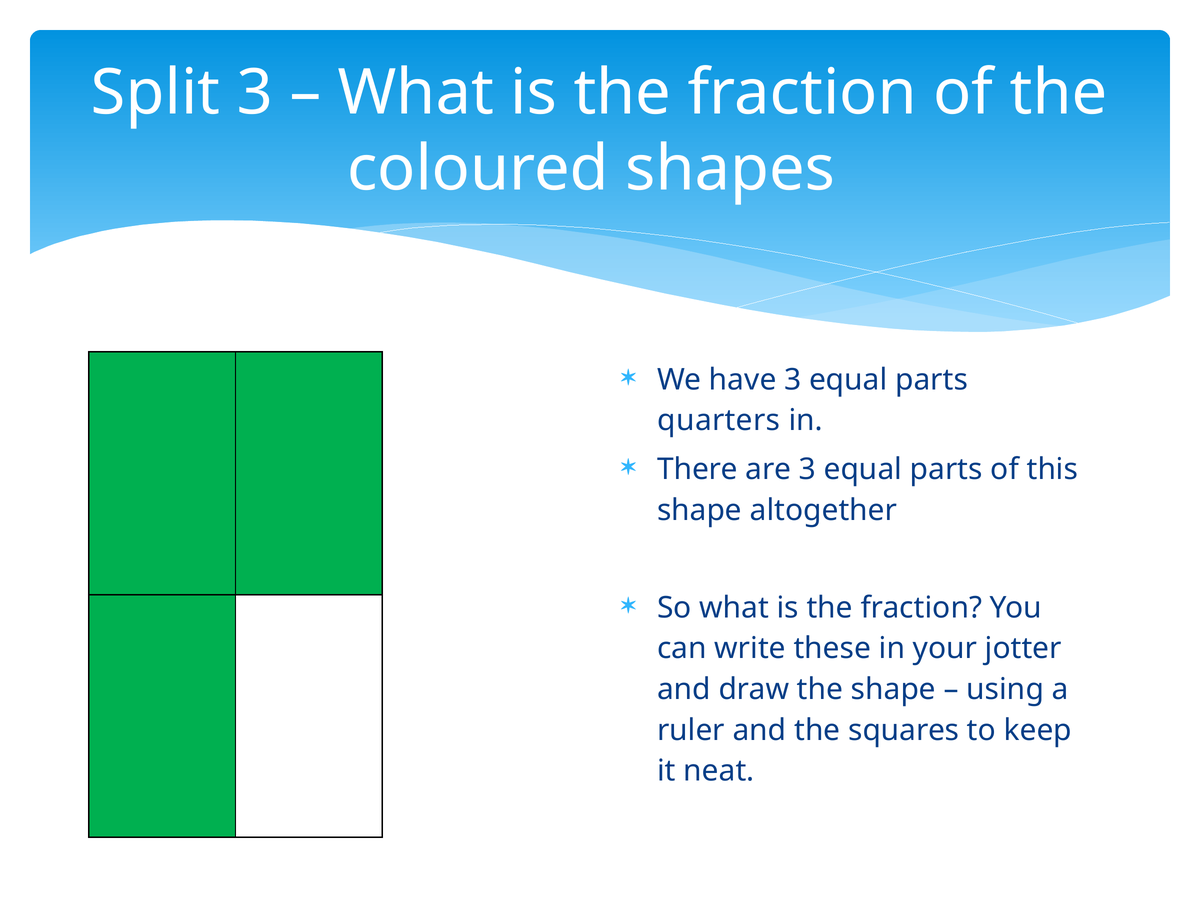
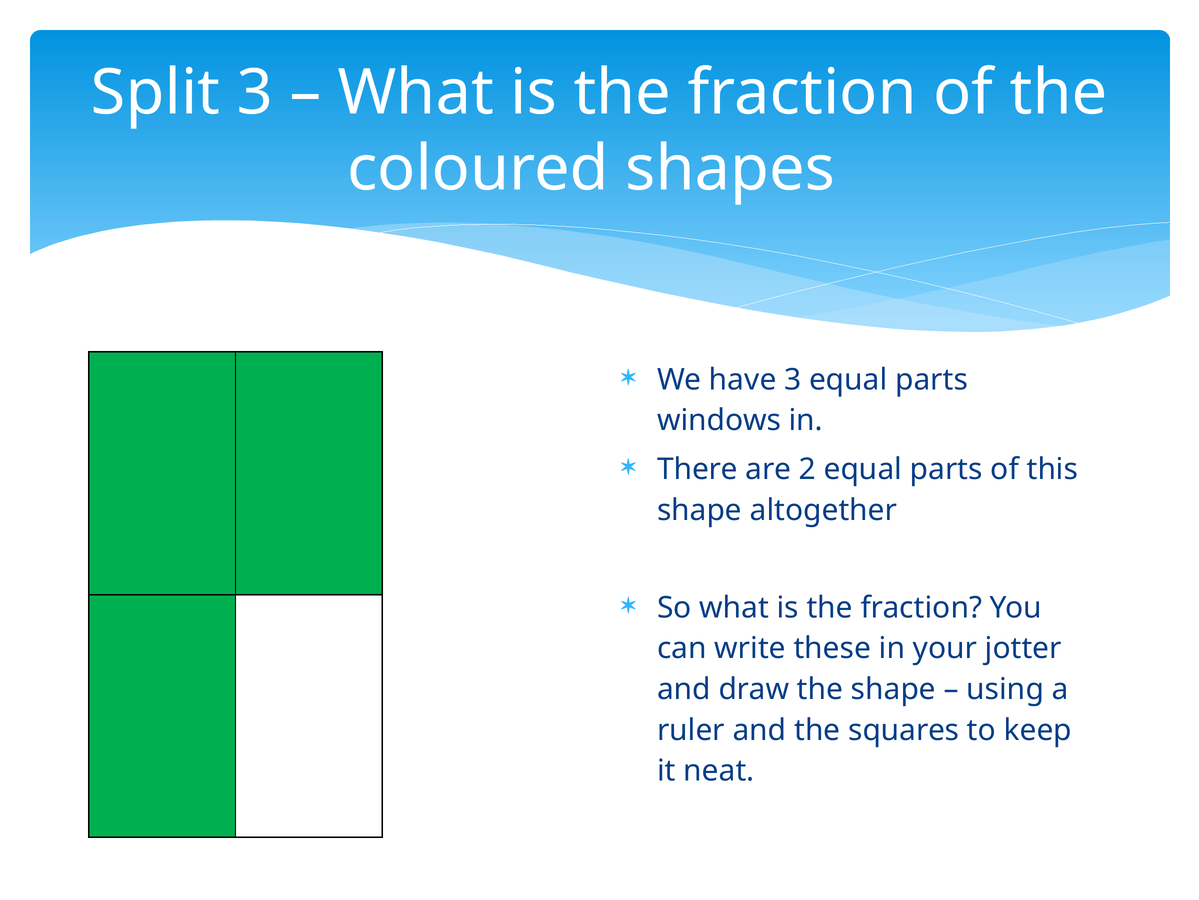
quarters: quarters -> windows (719, 420)
are 3: 3 -> 2 (807, 469)
